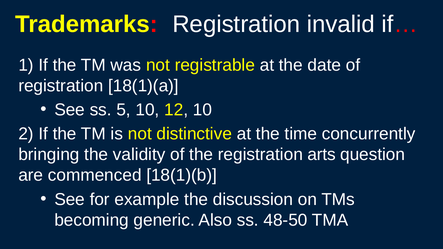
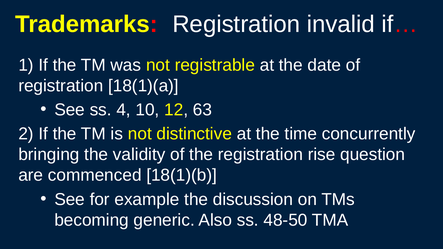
5: 5 -> 4 (124, 110)
12 10: 10 -> 63 (202, 110)
arts: arts -> rise (322, 155)
